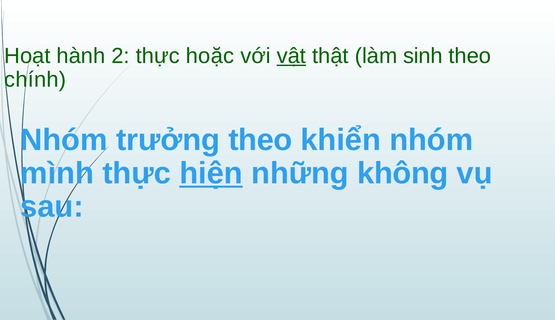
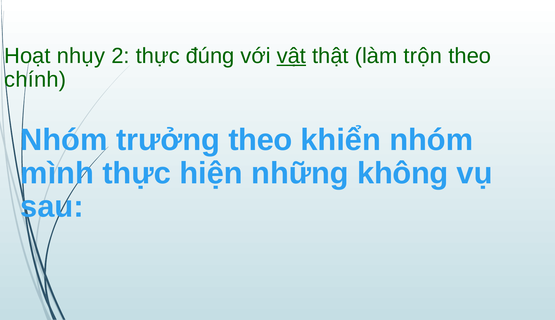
hành: hành -> nhụy (81, 56)
hoặc: hoặc -> đúng (210, 56)
sinh: sinh -> trộn (423, 56)
hiện underline: present -> none (211, 173)
